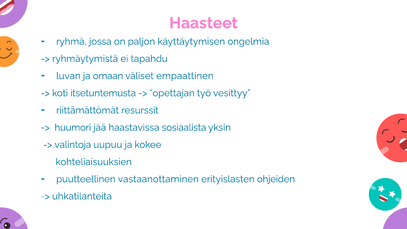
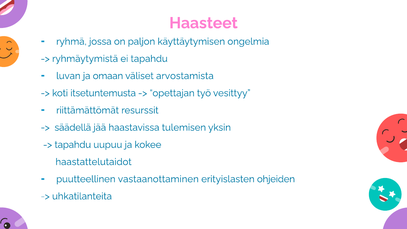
empaattinen: empaattinen -> arvostamista (185, 76)
huumori: huumori -> säädellä (73, 127)
sosiaalista: sosiaalista -> tulemisen (184, 127)
valintoja: valintoja -> tapahdu (73, 145)
kohteliaisuuksien: kohteliaisuuksien -> haastattelutaidot (94, 162)
